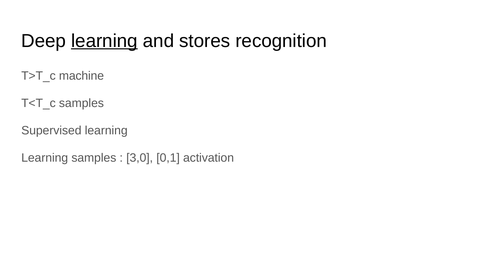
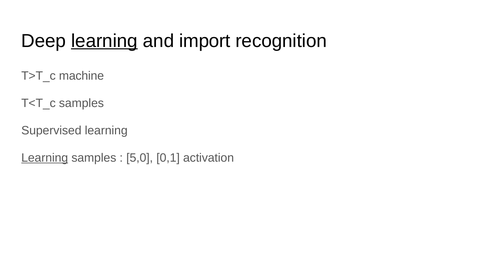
stores: stores -> import (205, 41)
Learning underline: none -> present (45, 158)
3,0: 3,0 -> 5,0 (140, 158)
